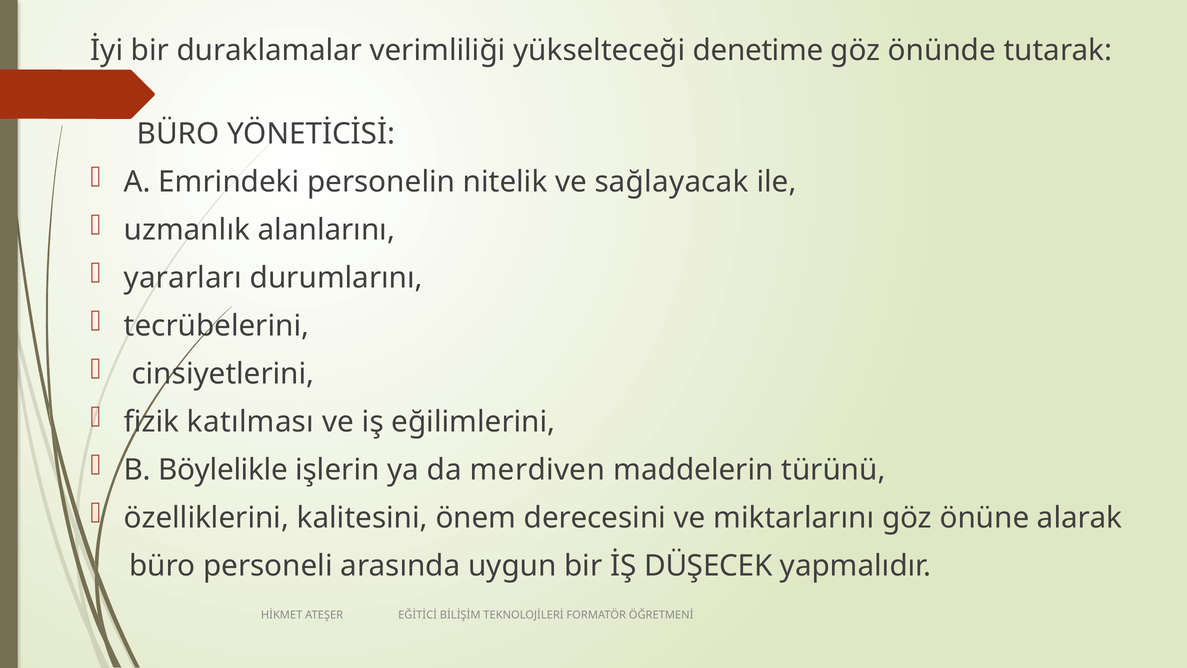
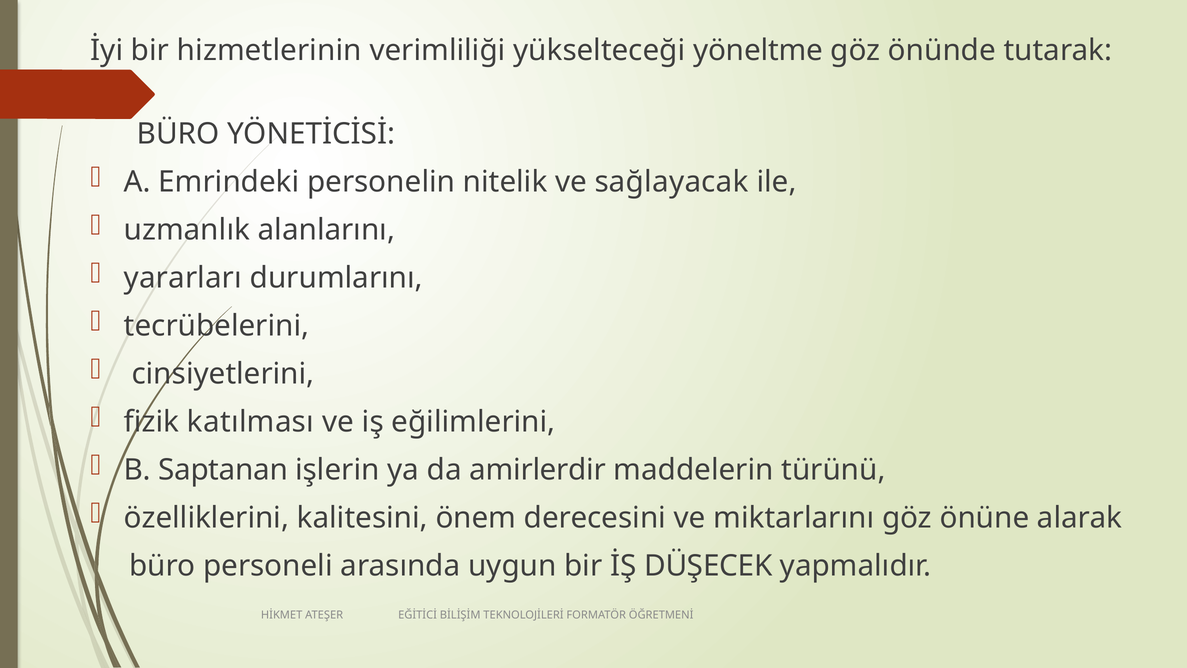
duraklamalar: duraklamalar -> hizmetlerinin (269, 50)
denetime: denetime -> yöneltme (758, 50)
Böylelikle: Böylelikle -> Saptanan (223, 470)
merdiven: merdiven -> amirlerdir (538, 470)
